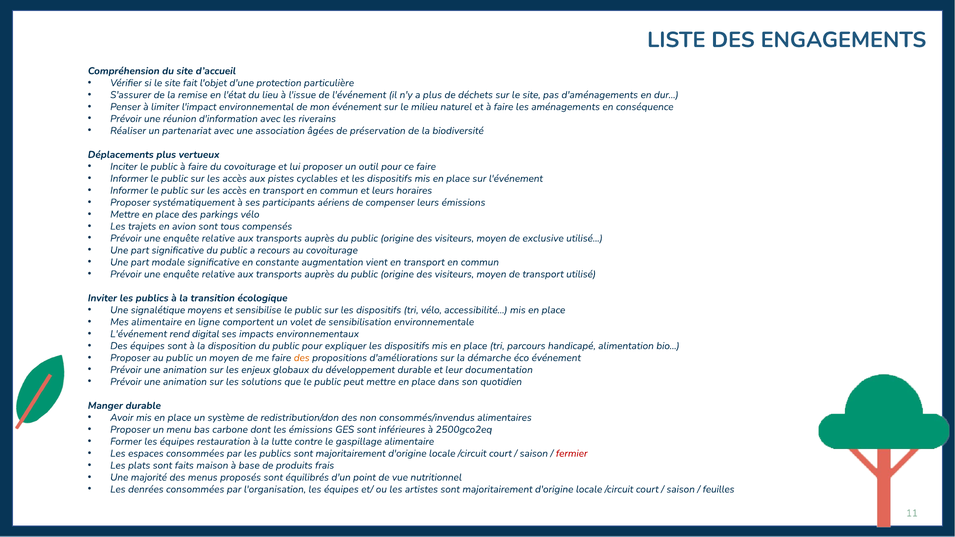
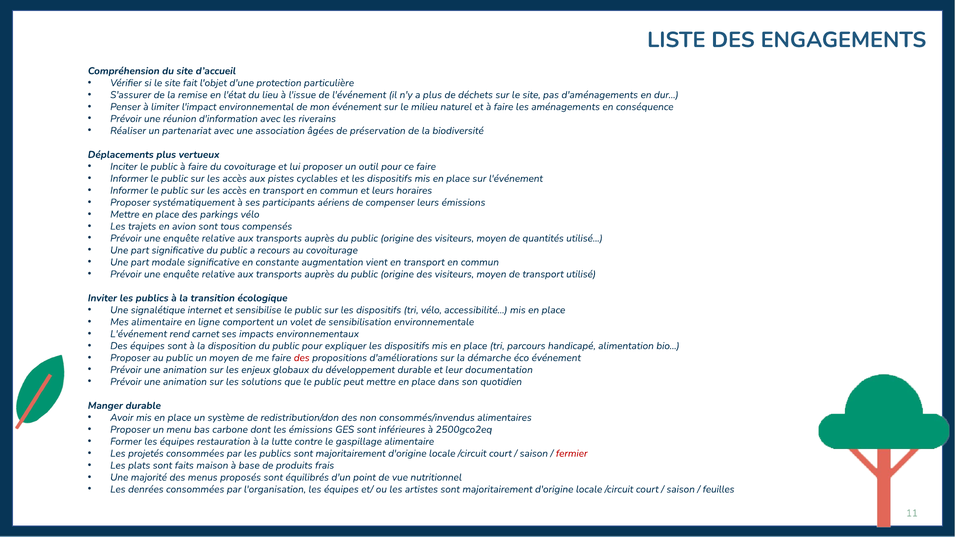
exclusive: exclusive -> quantités (543, 238)
moyens: moyens -> internet (205, 310)
digital: digital -> carnet (206, 334)
des colour: orange -> red (302, 358)
espaces: espaces -> projetés (146, 454)
